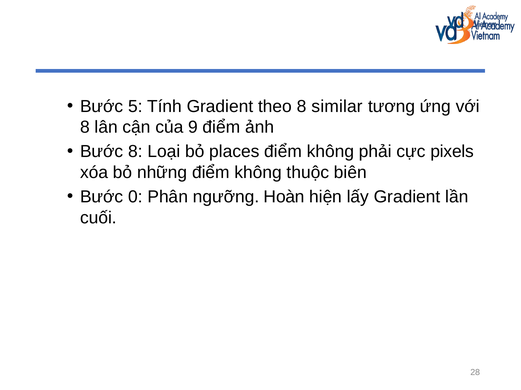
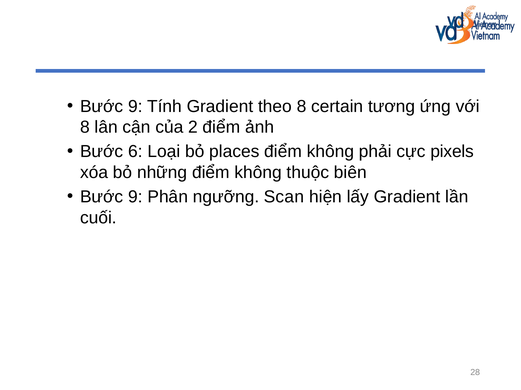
5: 5 -> 9 (135, 107)
similar: similar -> certain (337, 107)
9: 9 -> 2 (193, 127)
Bước 8: 8 -> 6 (135, 152)
0: 0 -> 9 (135, 197)
Hoàn: Hoàn -> Scan (284, 197)
